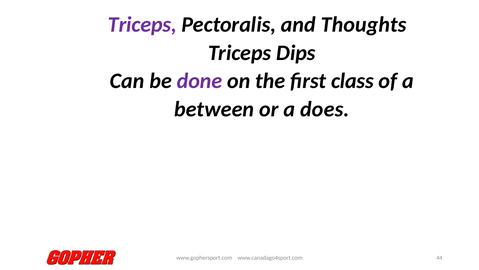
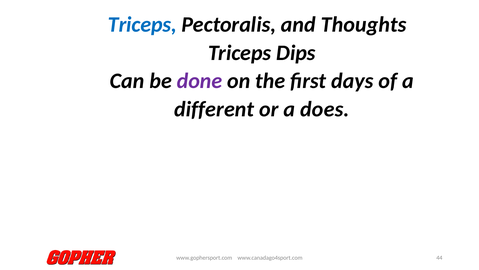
Triceps colour: purple -> blue (142, 25)
class: class -> days (352, 81)
between: between -> different (214, 109)
